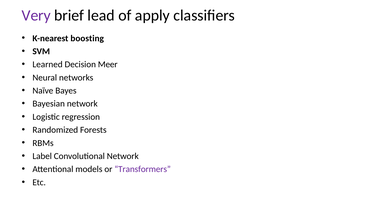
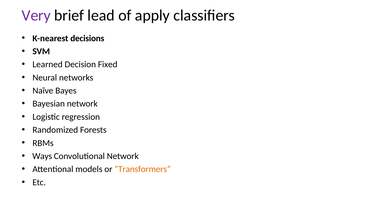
boosting: boosting -> decisions (87, 38)
Meer: Meer -> Fixed (108, 65)
Label: Label -> Ways (42, 156)
Transformers colour: purple -> orange (143, 169)
